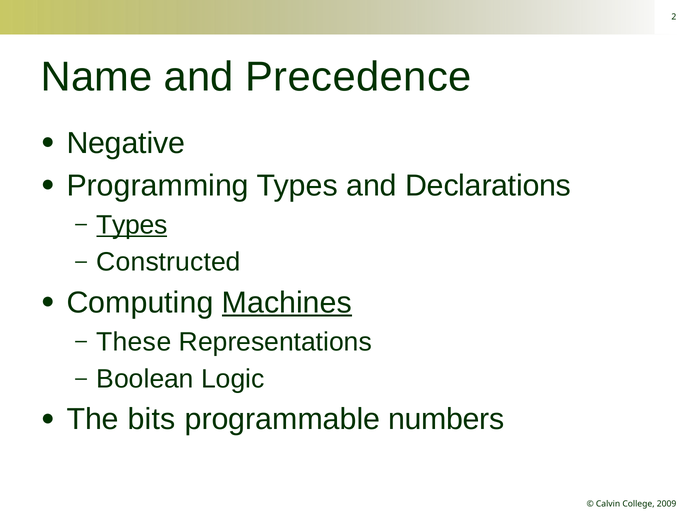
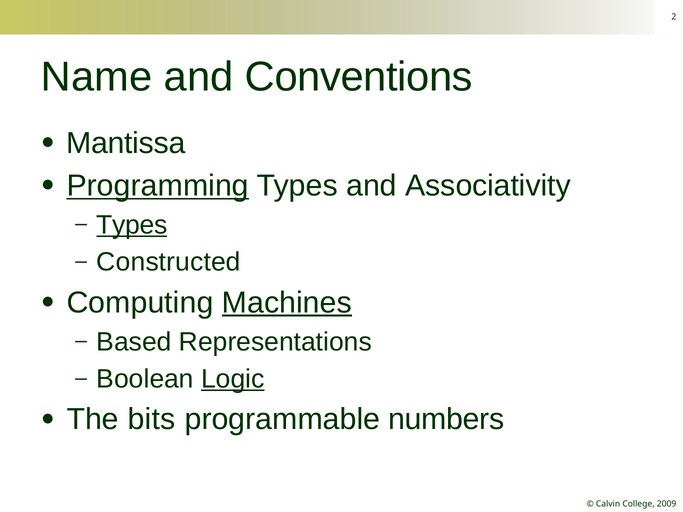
Precedence: Precedence -> Conventions (359, 77)
Negative: Negative -> Mantissa (126, 143)
Programming underline: none -> present (158, 186)
Declarations: Declarations -> Associativity (488, 186)
These: These -> Based (134, 342)
Logic underline: none -> present (233, 379)
